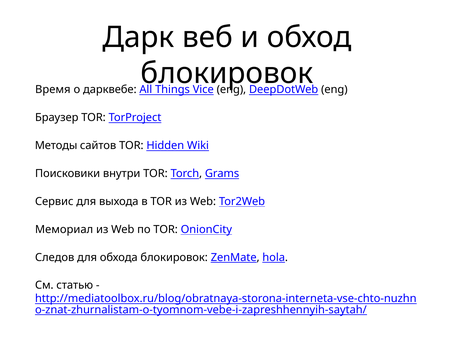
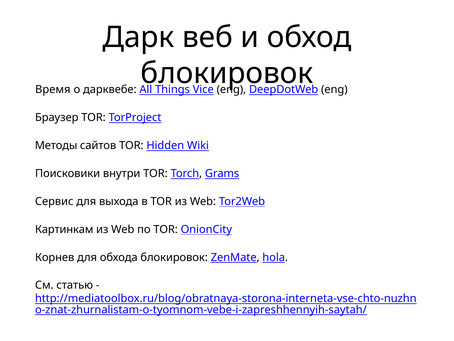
Мемориал: Мемориал -> Картинкам (64, 229)
Следов: Следов -> Корнев (55, 257)
